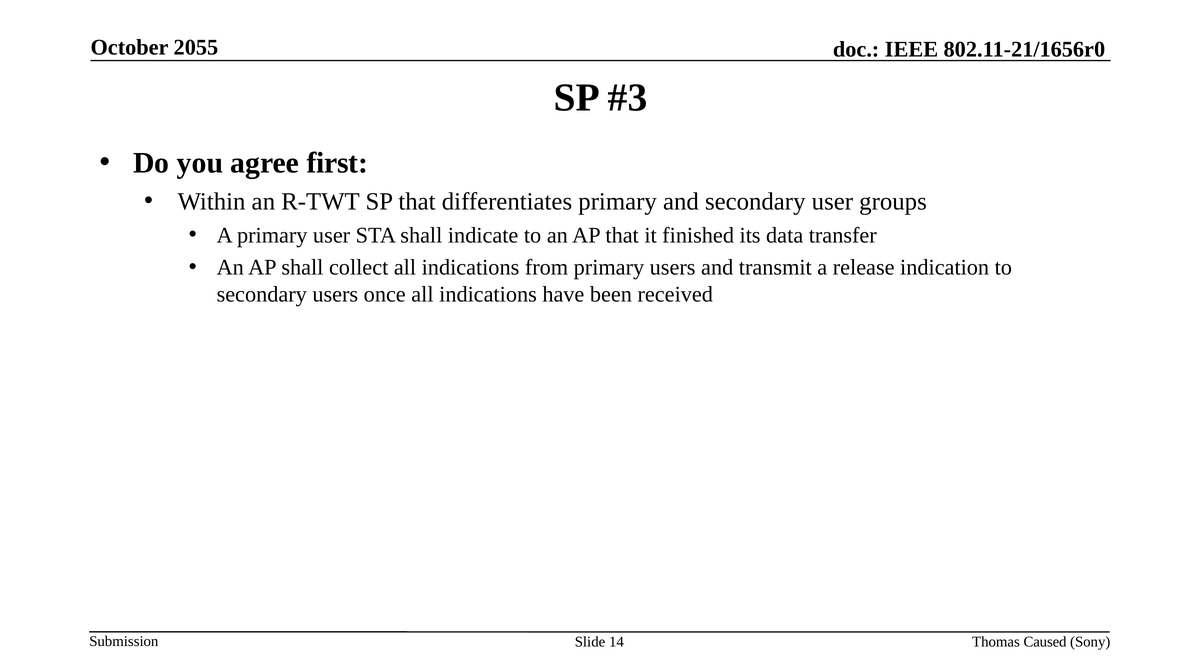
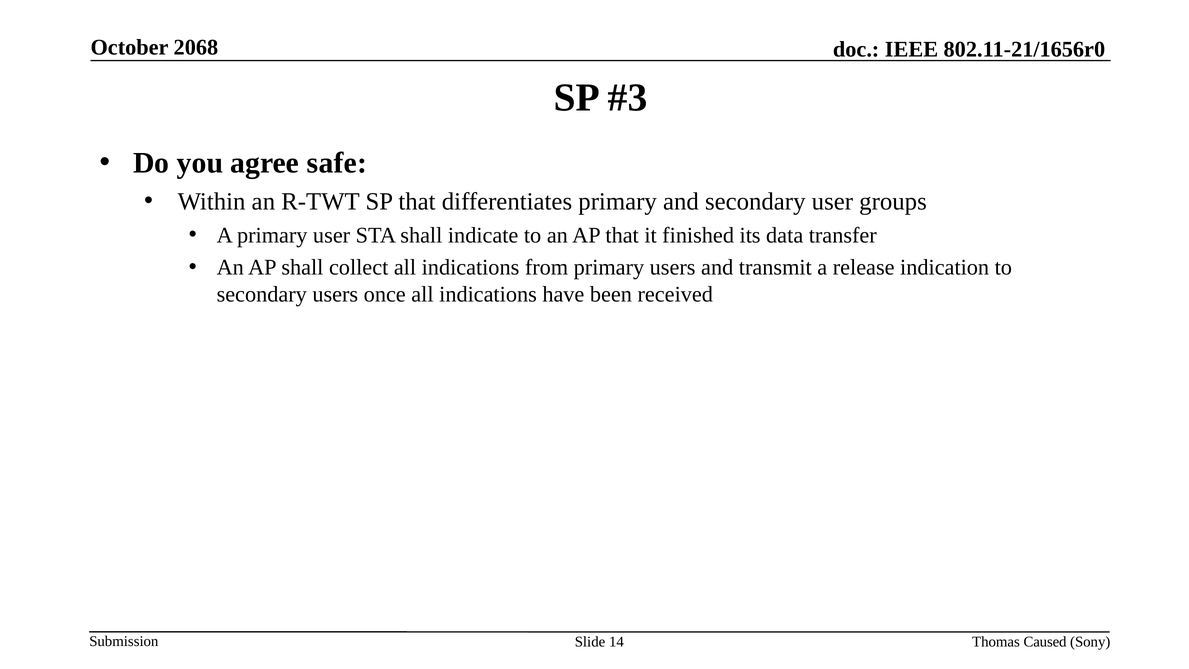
2055: 2055 -> 2068 (196, 47)
first: first -> safe (337, 163)
